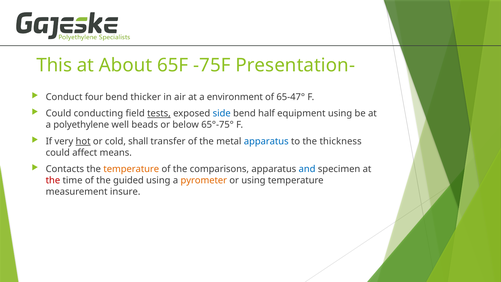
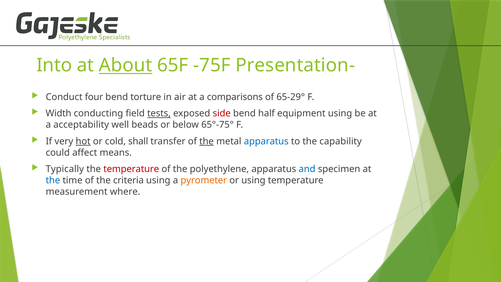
This: This -> Into (54, 65)
About underline: none -> present (126, 65)
thicker: thicker -> torture (146, 97)
environment: environment -> comparisons (235, 97)
65-47°: 65-47° -> 65-29° (291, 97)
Could: Could -> Width (59, 113)
side colour: blue -> red (222, 113)
polyethylene: polyethylene -> acceptability (81, 125)
the underline: none -> present (207, 141)
thickness: thickness -> capability (341, 141)
Contacts: Contacts -> Typically (65, 169)
temperature colour: orange -> red (131, 169)
comparisons: comparisons -> polyethylene (219, 169)
the colour: red -> blue (53, 180)
guided: guided -> criteria (128, 180)
insure: insure -> where (125, 192)
